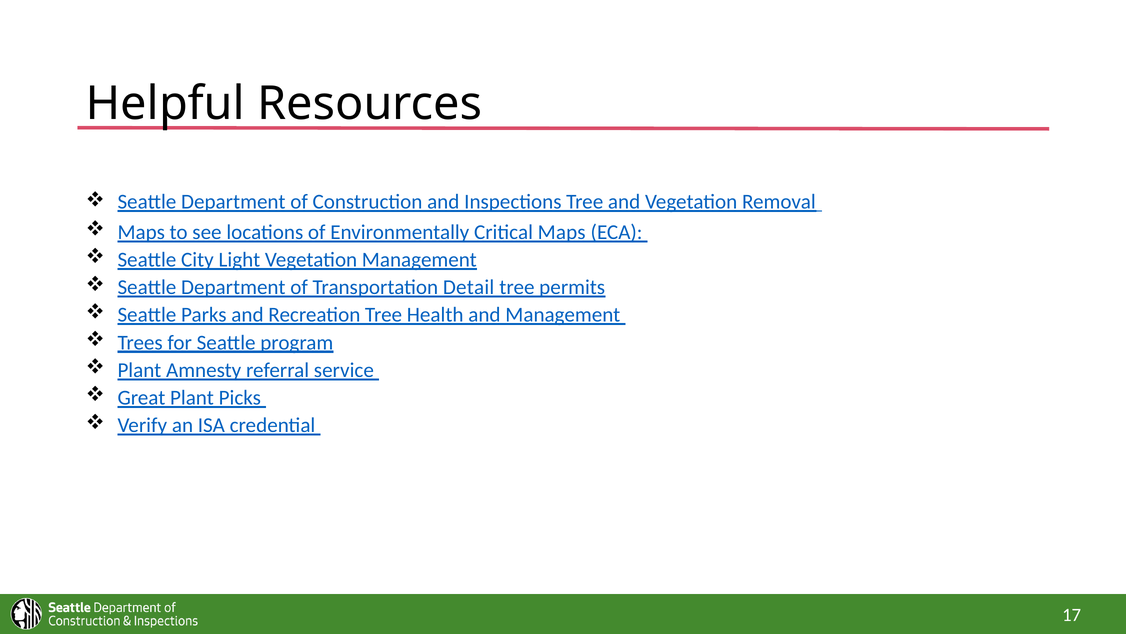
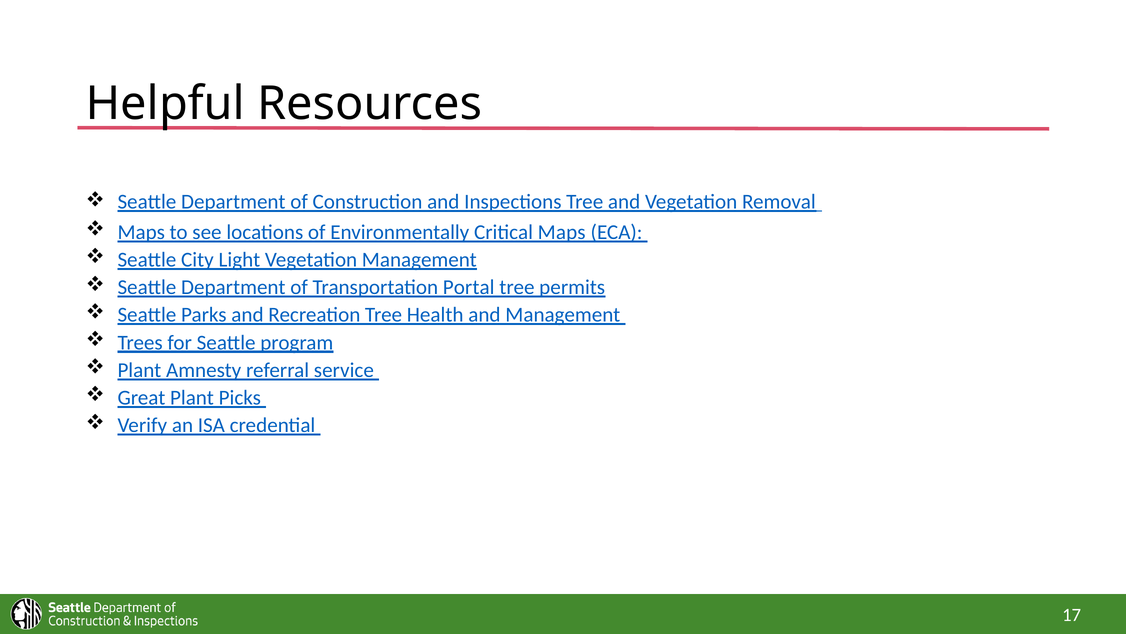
Detail: Detail -> Portal (469, 287)
